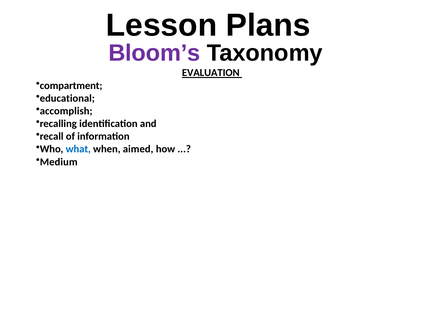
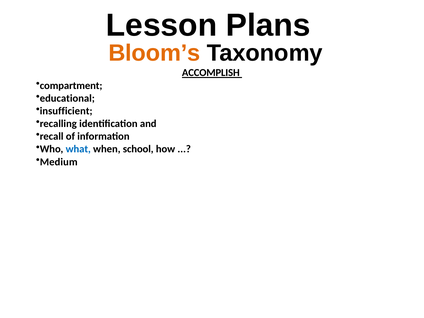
Bloom’s colour: purple -> orange (154, 53)
EVALUATION: EVALUATION -> ACCOMPLISH (211, 73)
accomplish: accomplish -> insufficient (66, 111)
aimed: aimed -> school (138, 149)
